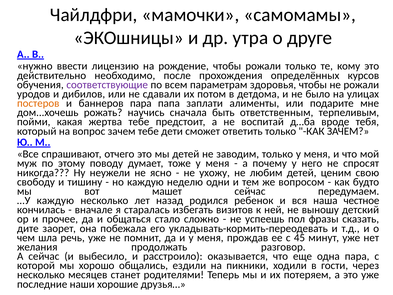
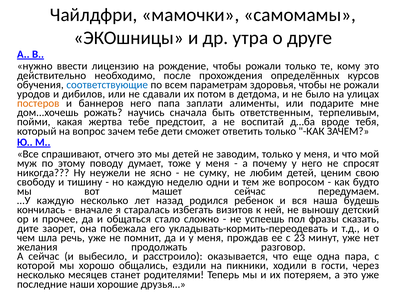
соответствующие colour: purple -> blue (107, 85)
баннеров пара: пара -> него (141, 103)
ухожу: ухожу -> сумку (214, 173)
честное: честное -> будешь (361, 200)
45: 45 -> 23 (299, 238)
